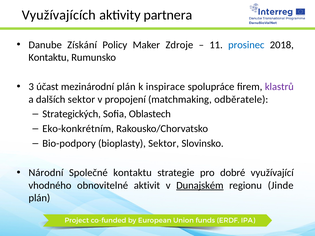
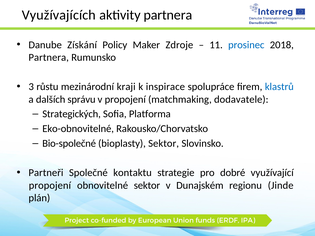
Kontaktu: Kontaktu -> Partnera (49, 57)
účast: účast -> růstu (47, 87)
mezinárodní plán: plán -> kraji (126, 87)
klastrů colour: purple -> blue (279, 87)
dalších sektor: sektor -> správu (82, 99)
odběratele: odběratele -> dodavatele (241, 99)
Oblastech: Oblastech -> Platforma (150, 114)
Eko-konkrétním: Eko-konkrétním -> Eko-obnovitelné (78, 129)
Bio-podpory: Bio-podpory -> Bio-společné (69, 144)
Národní: Národní -> Partneři (46, 173)
vhodného: vhodného -> propojení (50, 186)
obnovitelné aktivit: aktivit -> sektor (147, 186)
Dunajském underline: present -> none (200, 186)
